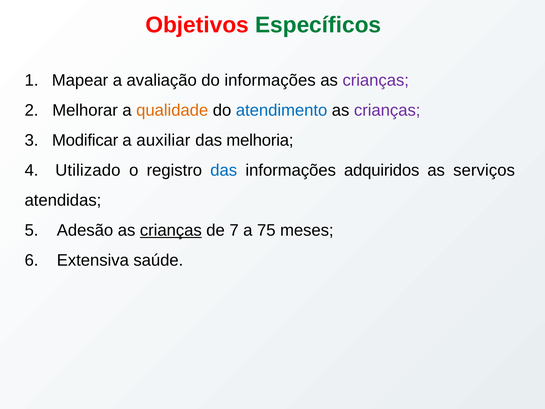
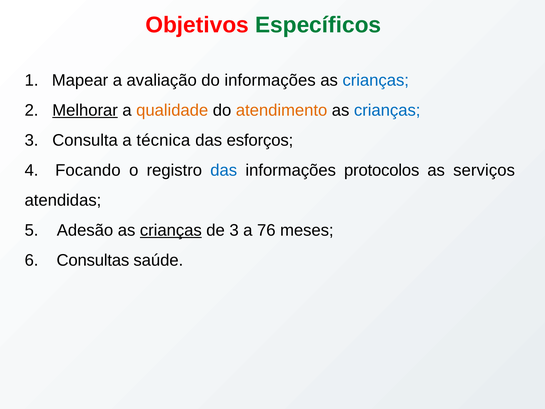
crianças colour: purple -> blue (376, 80)
Melhorar underline: none -> present (85, 110)
atendimento colour: blue -> orange (282, 110)
crianças colour: purple -> blue (387, 110)
Modificar: Modificar -> Consulta (85, 140)
auxiliar: auxiliar -> técnica (163, 140)
melhoria: melhoria -> esforços (260, 140)
Utilizado: Utilizado -> Focando (88, 170)
adquiridos: adquiridos -> protocolos (382, 170)
de 7: 7 -> 3 (234, 230)
75: 75 -> 76 (266, 230)
Extensiva: Extensiva -> Consultas (93, 260)
